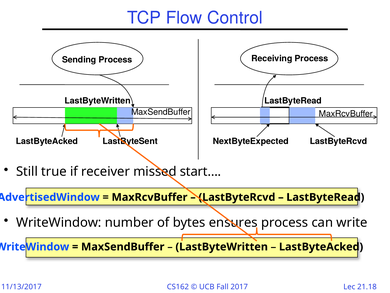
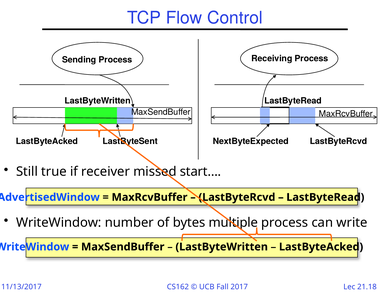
ensures: ensures -> multiple (233, 222)
